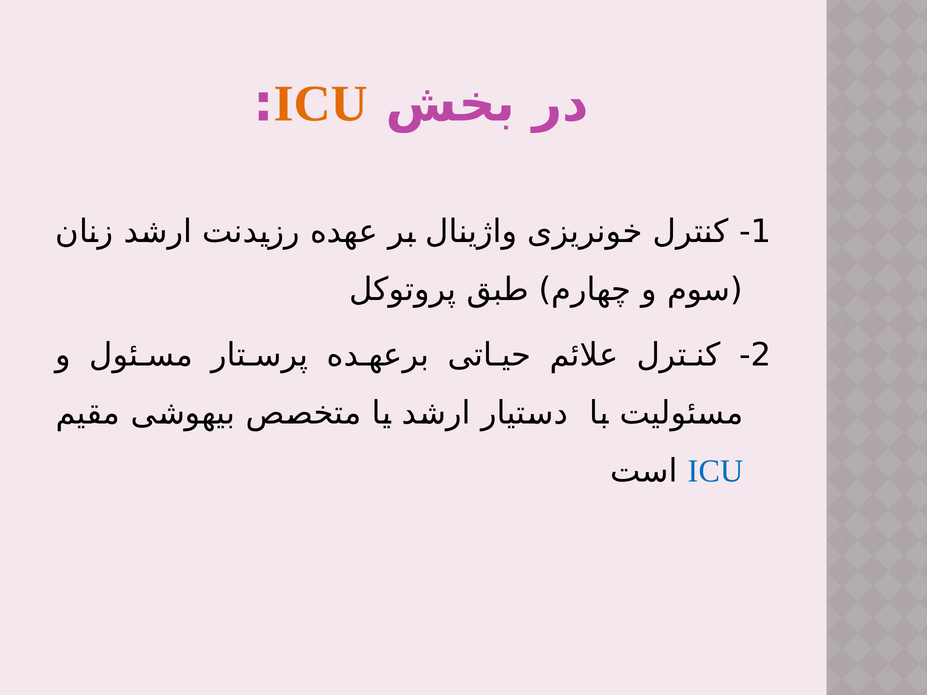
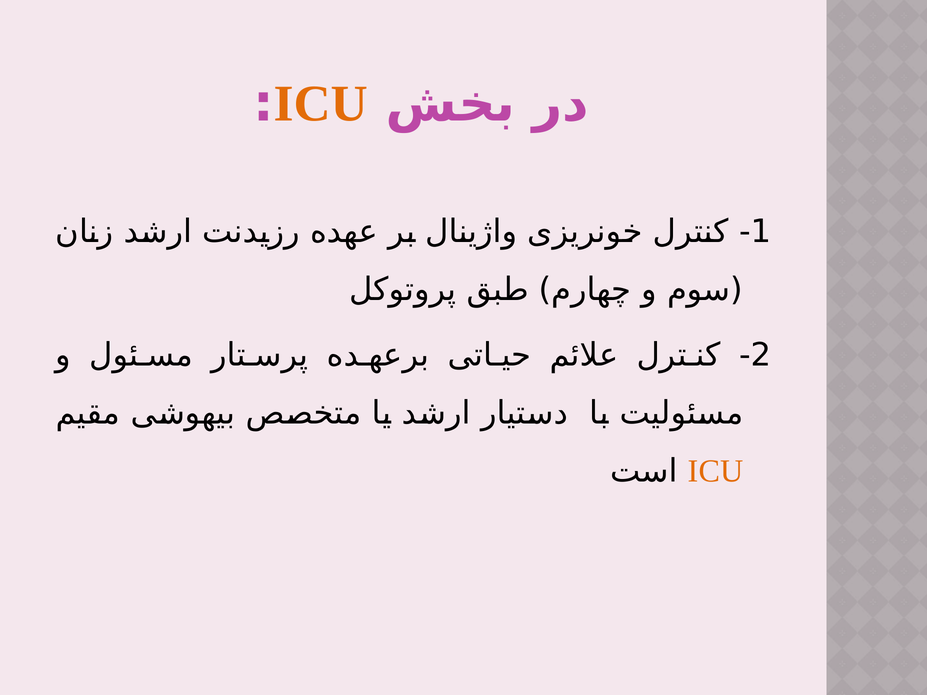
ICU colour: blue -> orange (716, 471)
